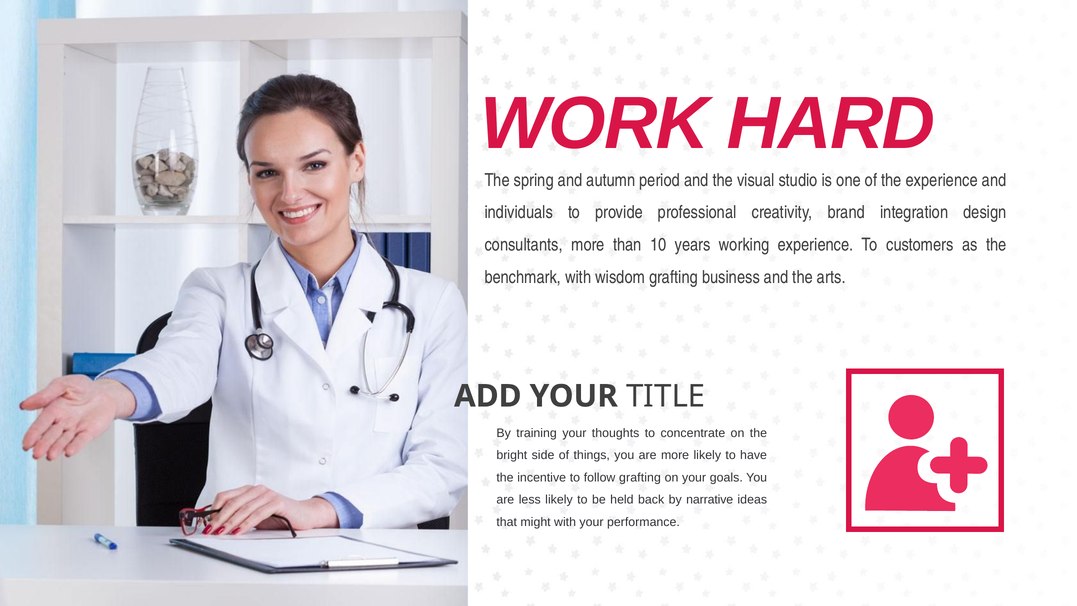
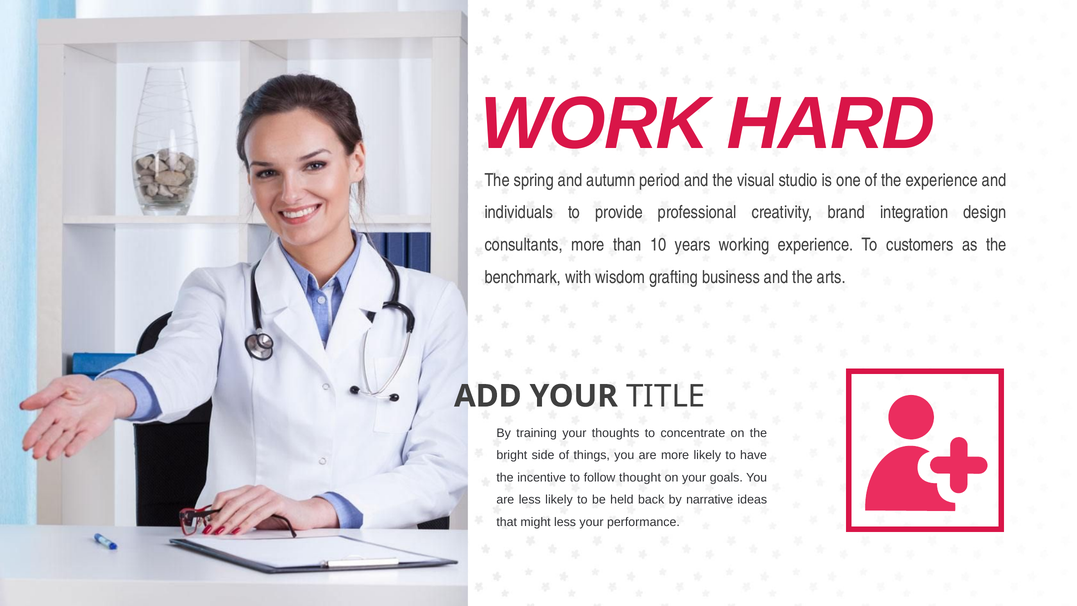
follow grafting: grafting -> thought (640, 477)
might with: with -> less (565, 522)
